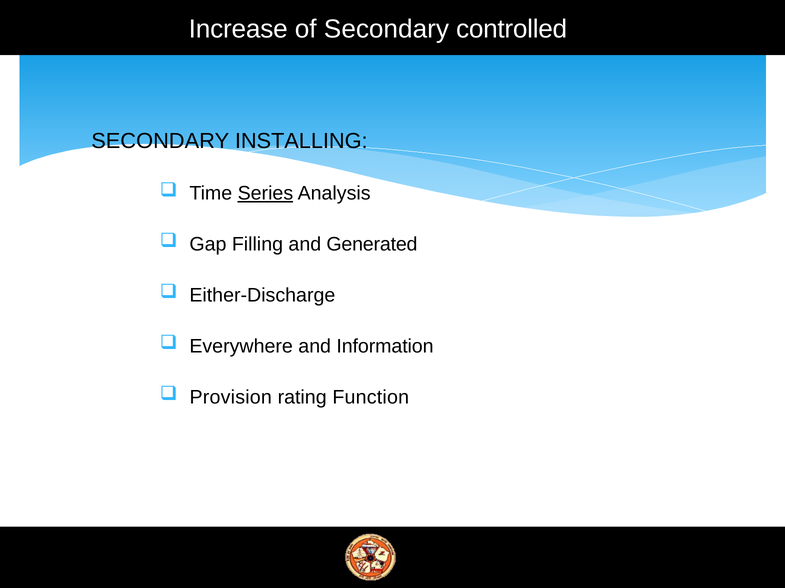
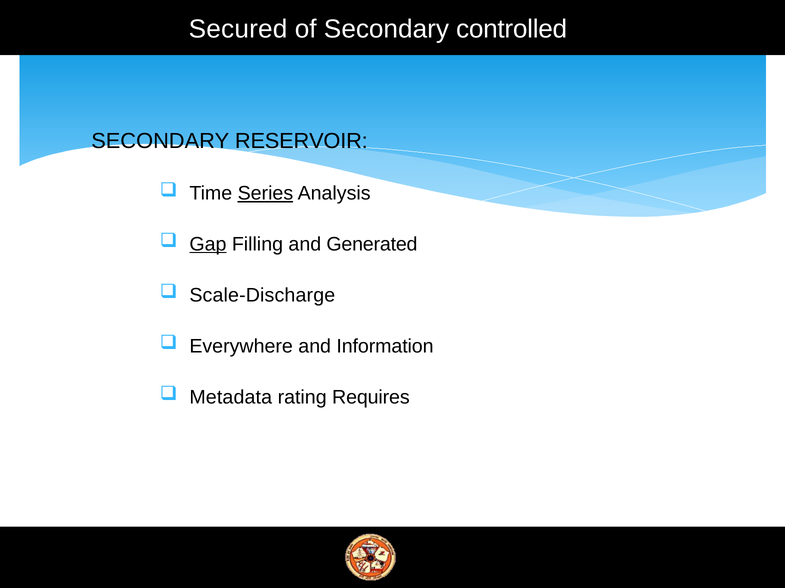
Increase: Increase -> Secured (238, 29)
INSTALLING: INSTALLING -> RESERVOIR (301, 141)
Gap underline: none -> present (208, 245)
Either-Discharge: Either-Discharge -> Scale-Discharge (262, 296)
Provision: Provision -> Metadata (231, 398)
Function: Function -> Requires (371, 398)
